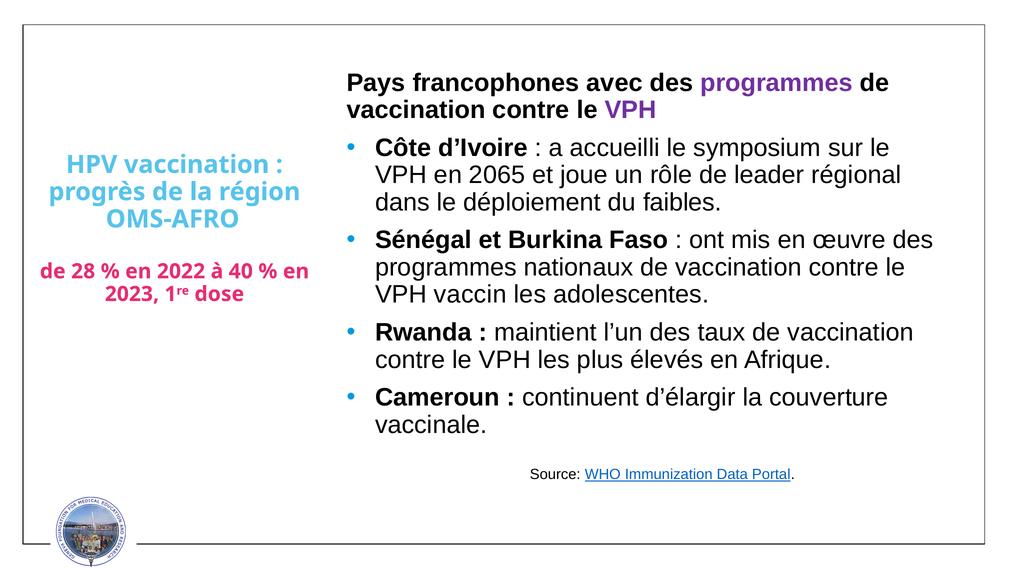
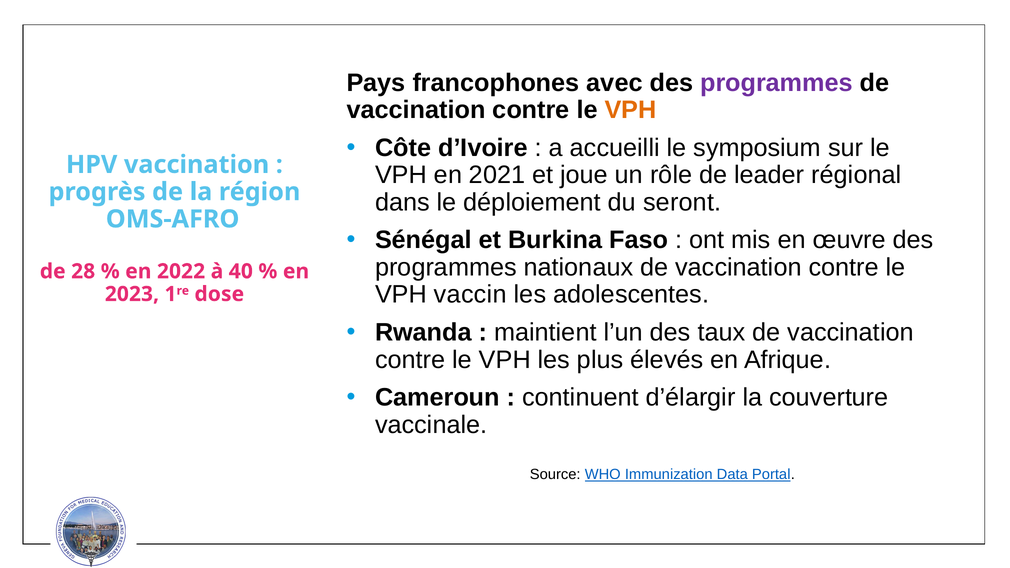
VPH colour: purple -> orange (631, 110)
2065: 2065 -> 2021 (497, 175)
faibles: faibles -> seront (682, 202)
